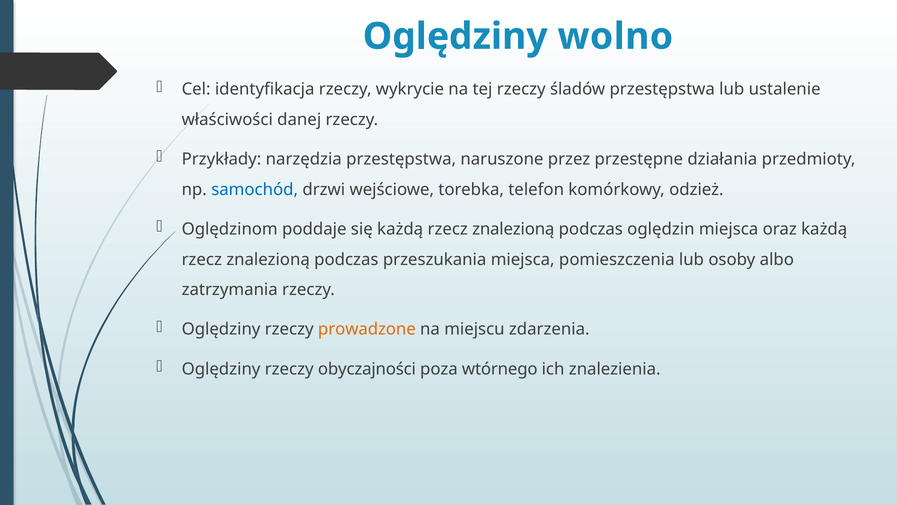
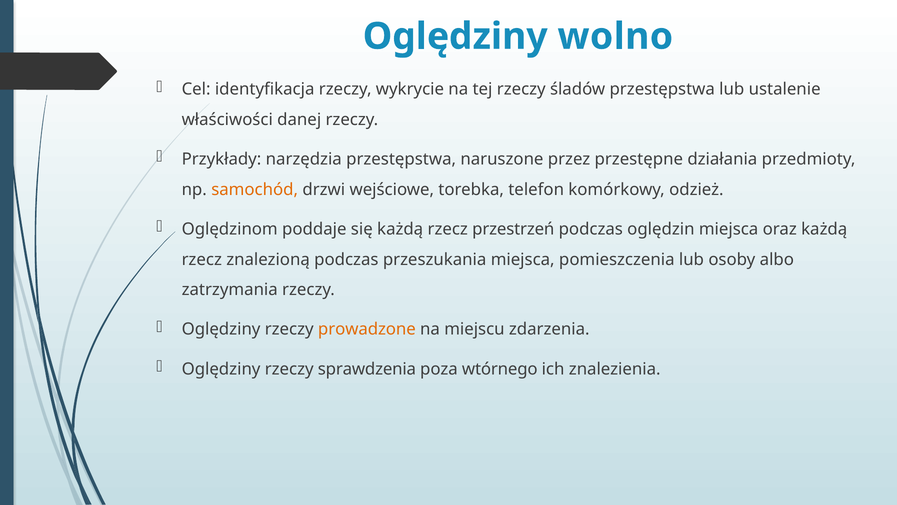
samochód colour: blue -> orange (255, 189)
się każdą rzecz znalezioną: znalezioną -> przestrzeń (513, 229)
obyczajności: obyczajności -> sprawdzenia (367, 369)
